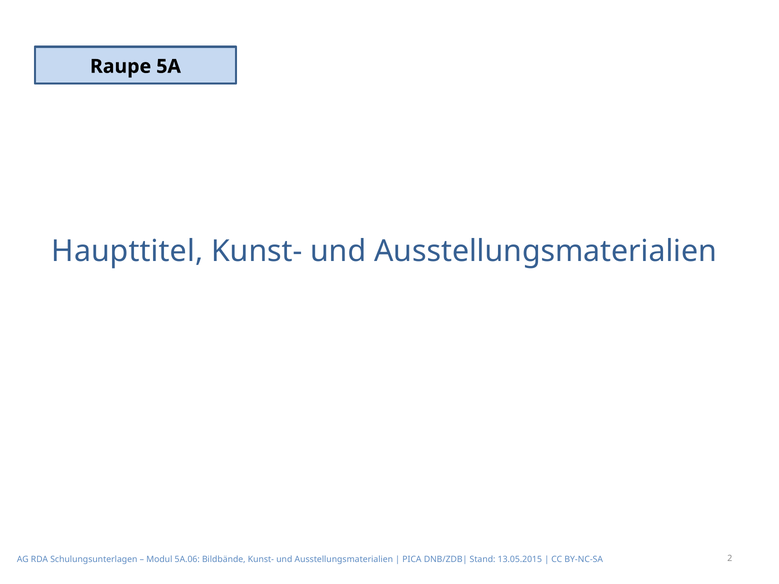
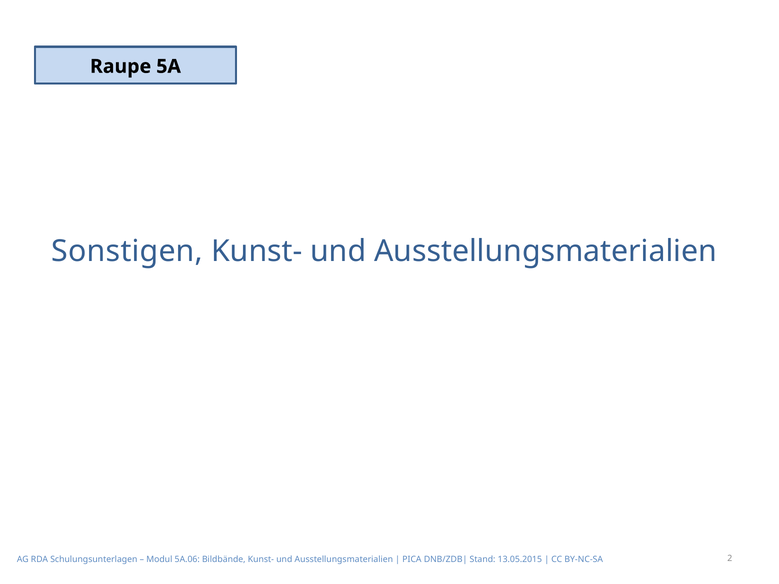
Haupttitel: Haupttitel -> Sonstigen (127, 251)
